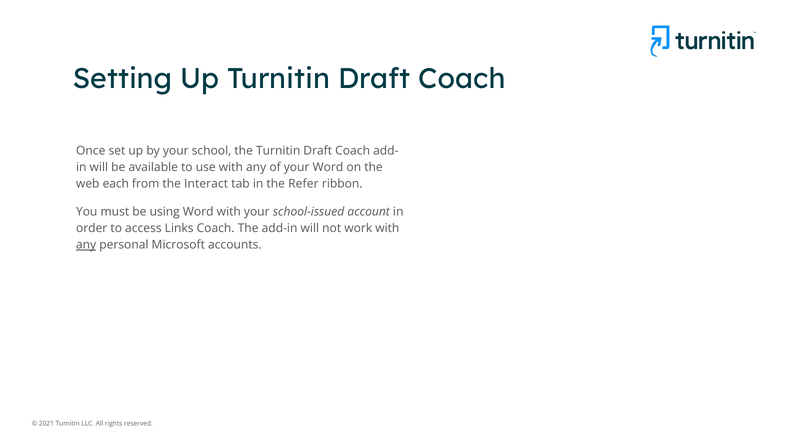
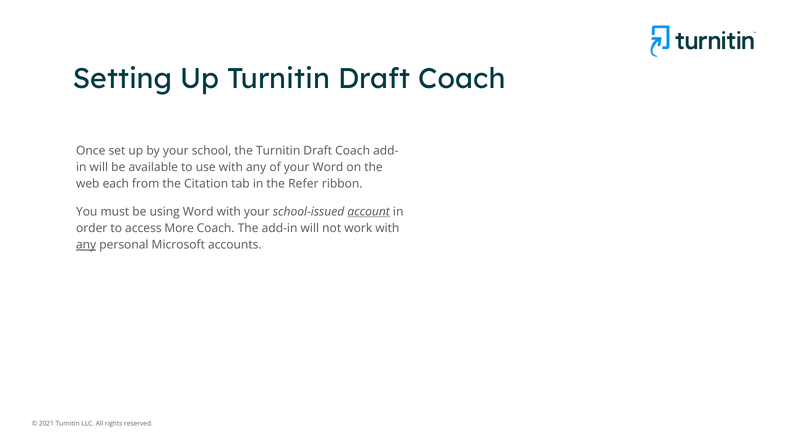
Interact: Interact -> Citation (206, 184)
account underline: none -> present (369, 212)
Links: Links -> More (179, 228)
